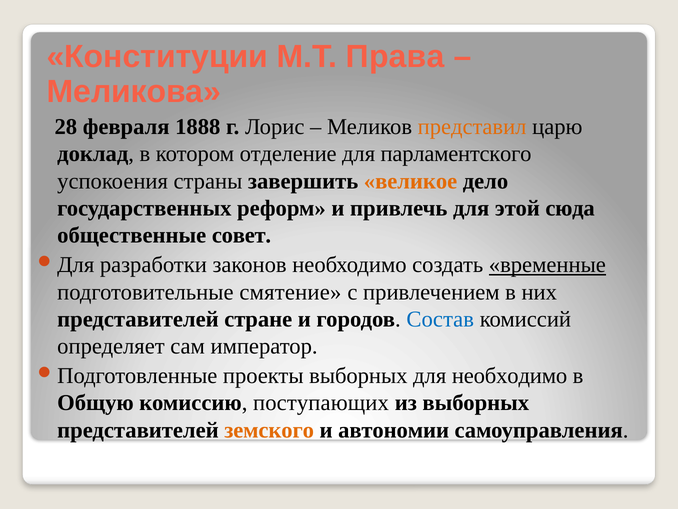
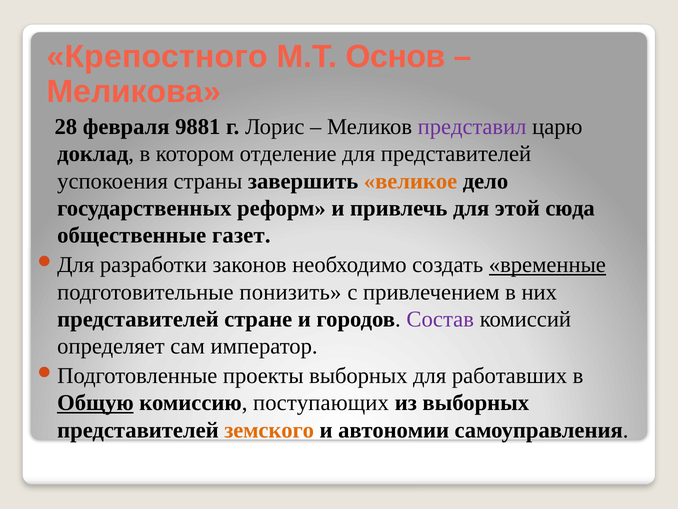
Конституции: Конституции -> Крепостного (157, 57)
Права: Права -> Основ (396, 57)
1888: 1888 -> 9881 (198, 127)
представил colour: orange -> purple (472, 127)
для парламентского: парламентского -> представителей (456, 154)
совет: совет -> газет (241, 235)
смятение: смятение -> понизить (290, 292)
Состав colour: blue -> purple (440, 319)
для необходимо: необходимо -> работавших (510, 375)
Общую underline: none -> present (95, 403)
